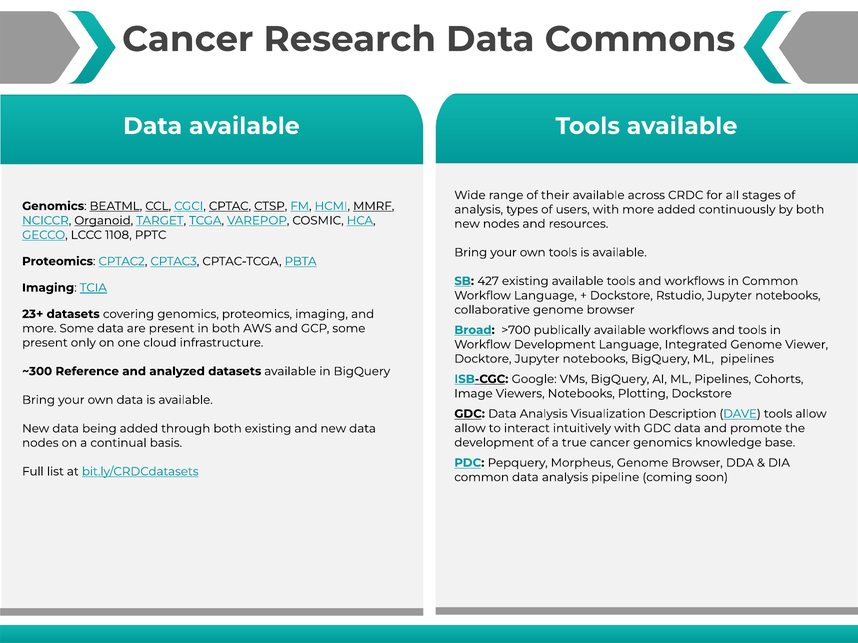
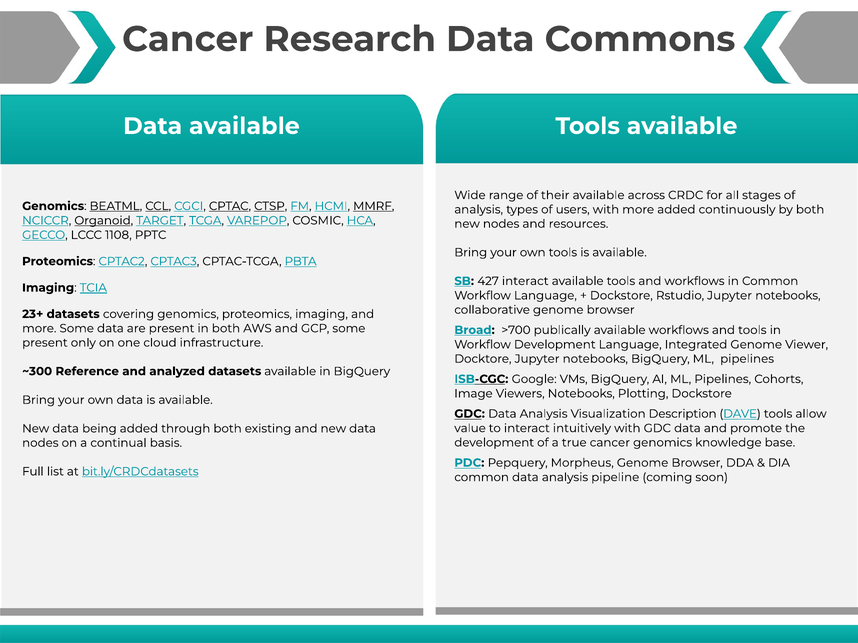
427 existing: existing -> interact (525, 281)
allow: allow -> value (470, 429)
